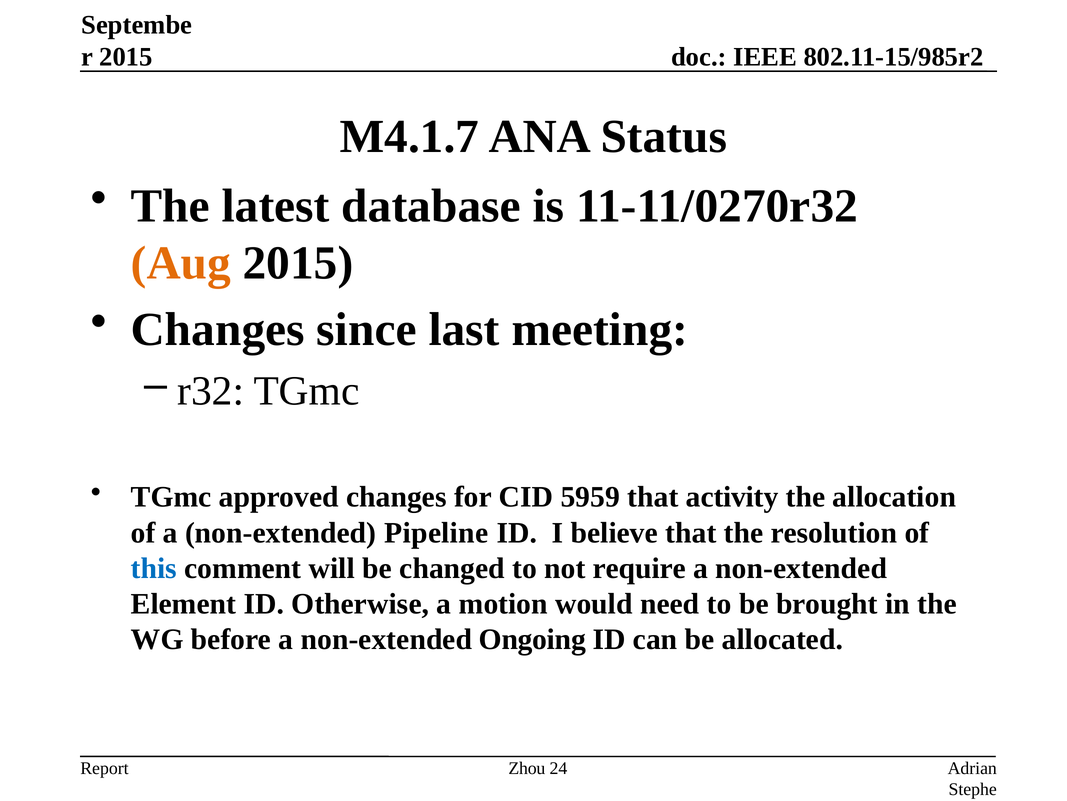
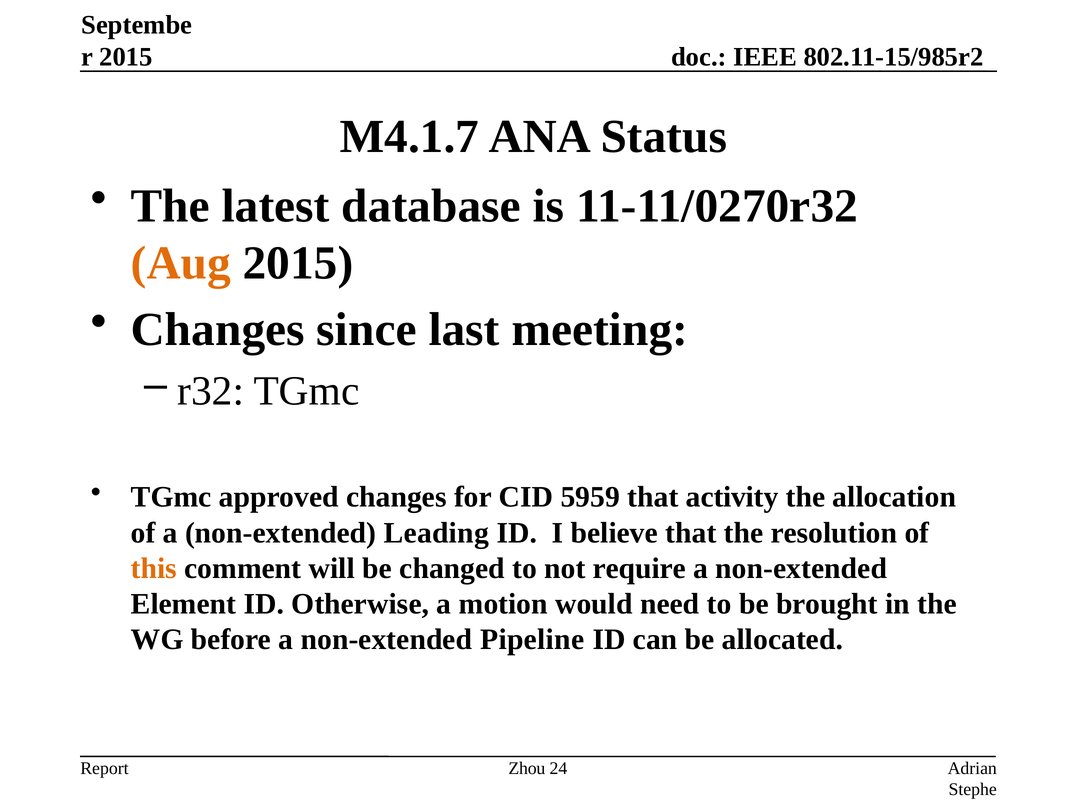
Pipeline: Pipeline -> Leading (436, 532)
this colour: blue -> orange (154, 568)
Ongoing: Ongoing -> Pipeline (532, 639)
